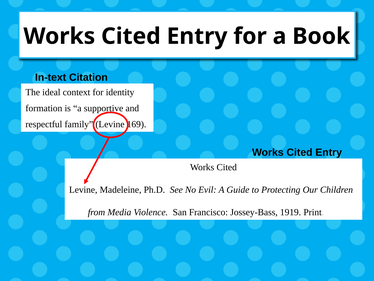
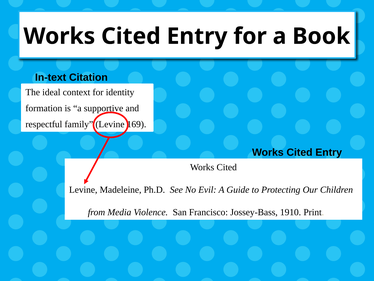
1919: 1919 -> 1910 (291, 212)
